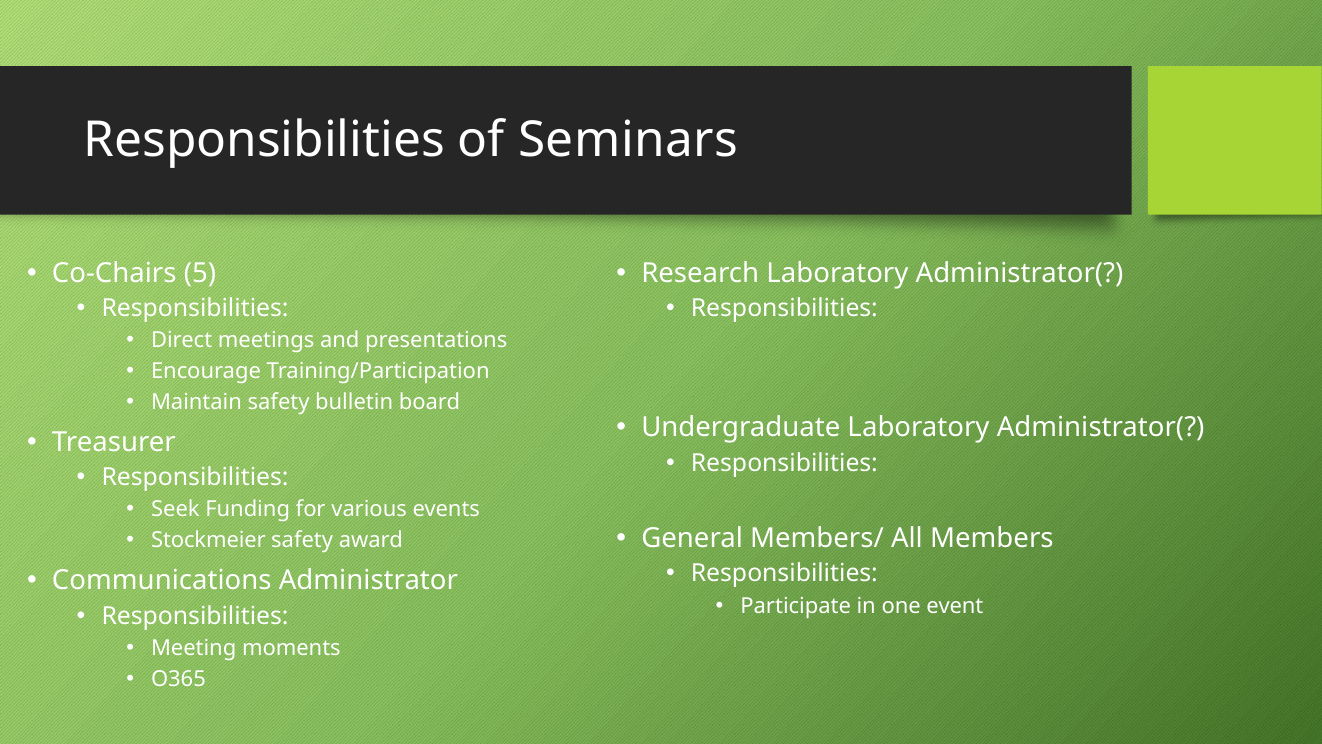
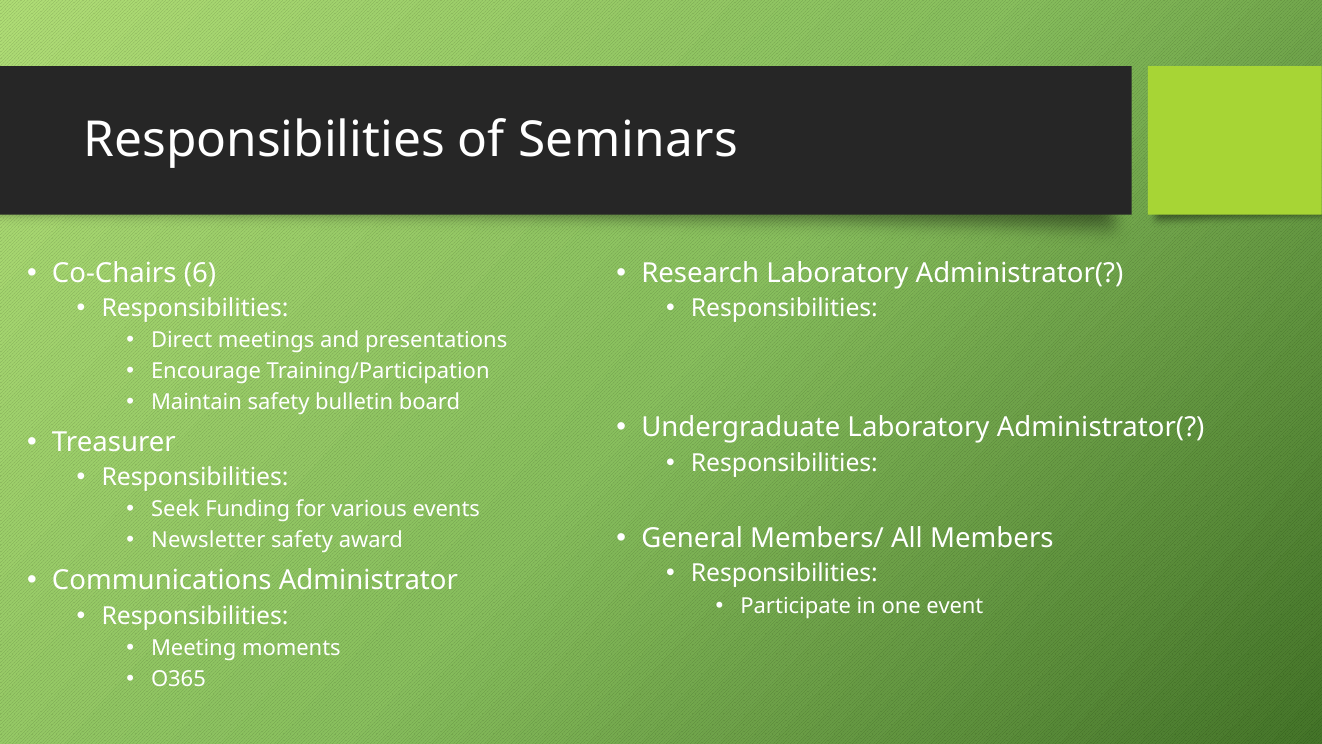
5: 5 -> 6 (200, 273)
Stockmeier: Stockmeier -> Newsletter (208, 540)
